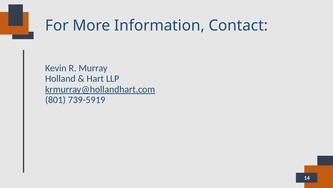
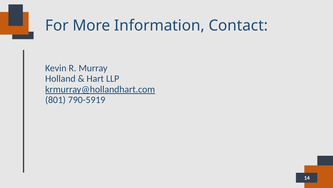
739-5919: 739-5919 -> 790-5919 (87, 100)
